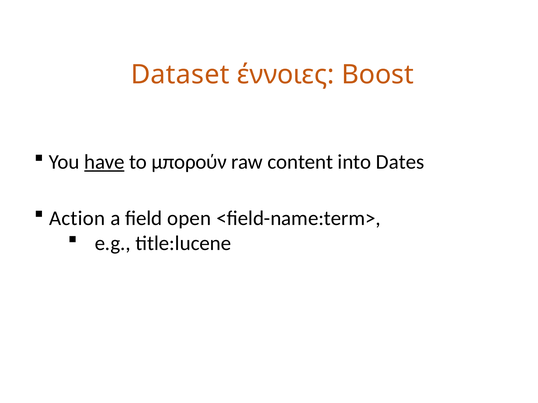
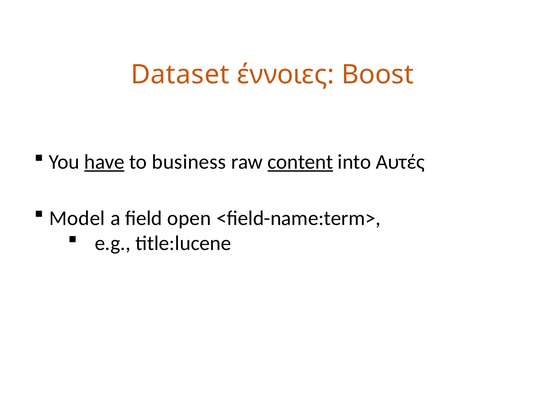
μπορούν: μπορούν -> business (189, 162)
content underline: none -> present (300, 162)
Dates: Dates -> Αυτές (400, 162)
Action: Action -> Model (77, 218)
